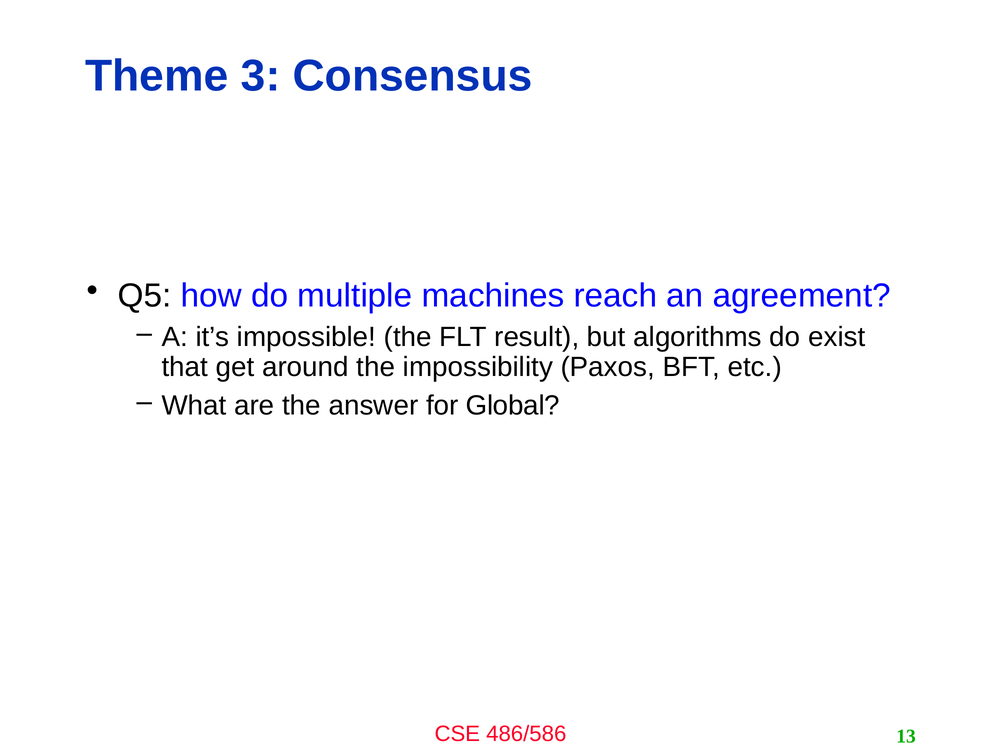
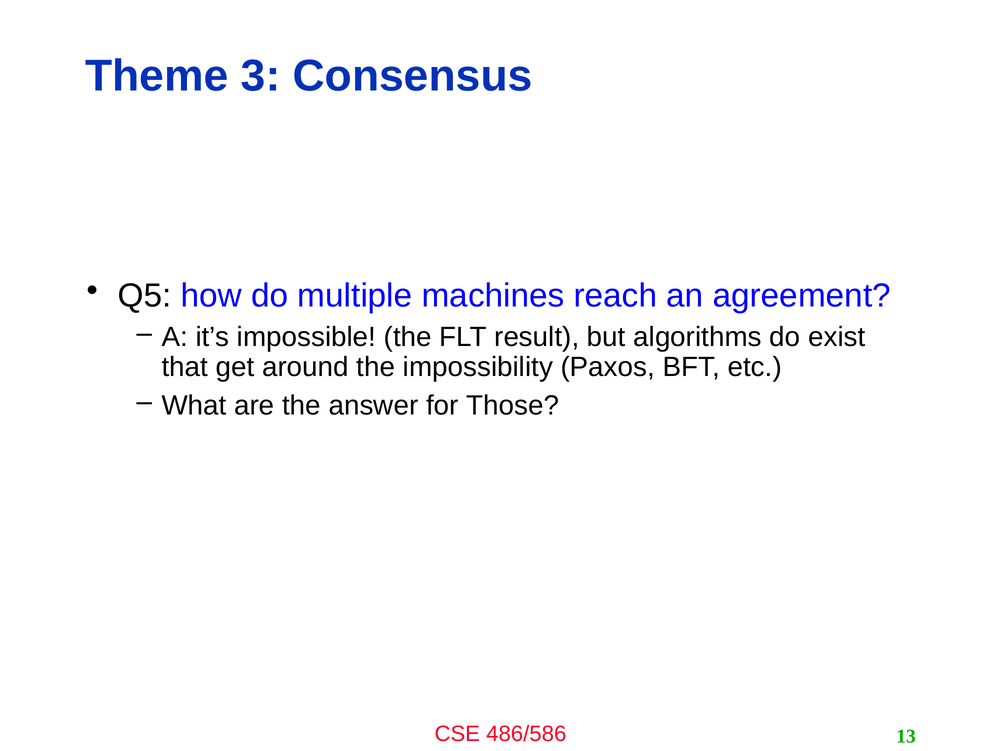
Global: Global -> Those (513, 405)
